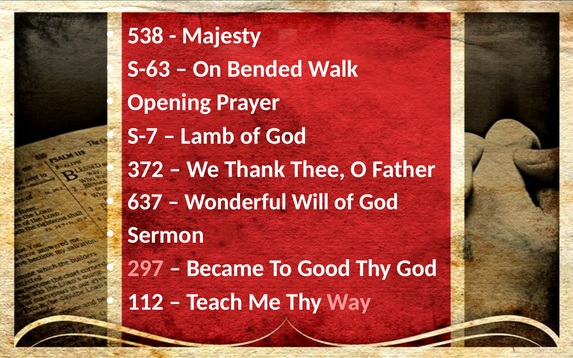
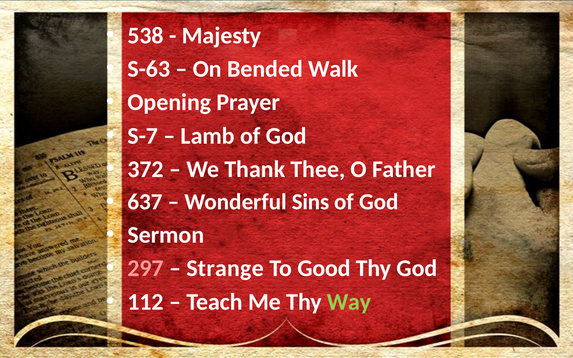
Will: Will -> Sins (311, 202)
Became: Became -> Strange (225, 269)
Way colour: pink -> light green (349, 302)
